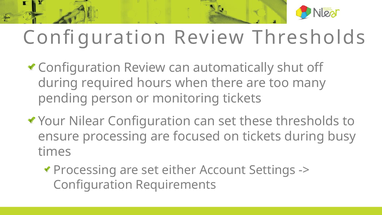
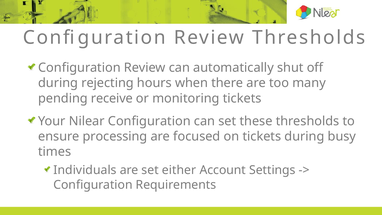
required: required -> rejecting (108, 83)
person: person -> receive (112, 98)
Processing: Processing -> Individuals (85, 170)
